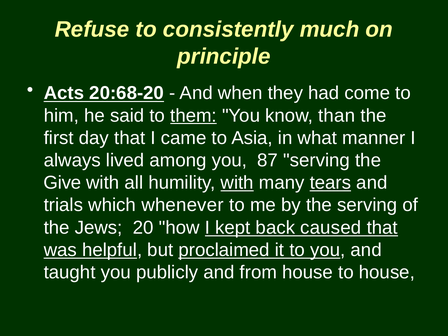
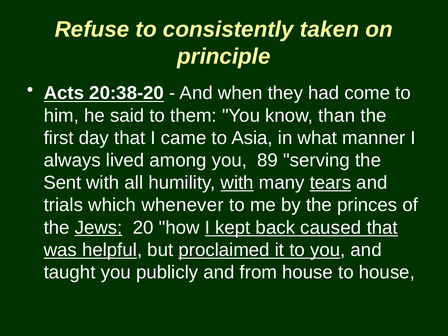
much: much -> taken (329, 30)
20:68-20: 20:68-20 -> 20:38-20 (127, 93)
them underline: present -> none (193, 116)
87: 87 -> 89 (268, 160)
Give: Give -> Sent (62, 183)
the serving: serving -> princes (367, 205)
Jews underline: none -> present (99, 228)
